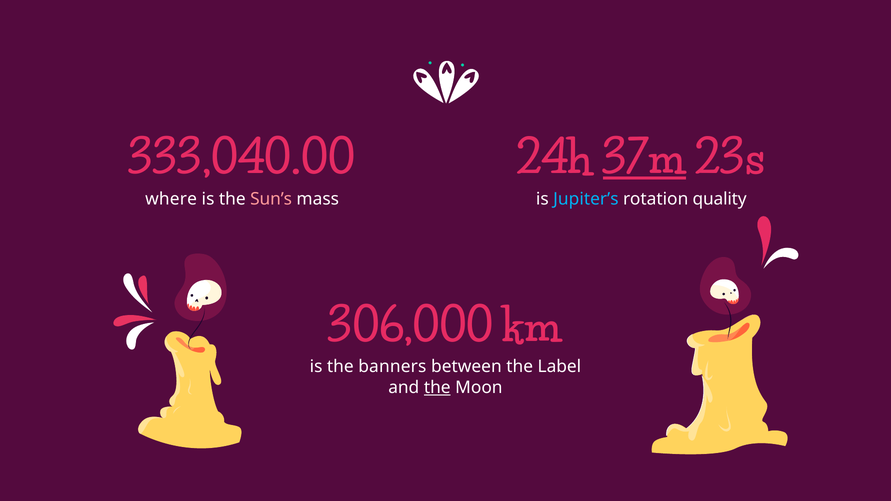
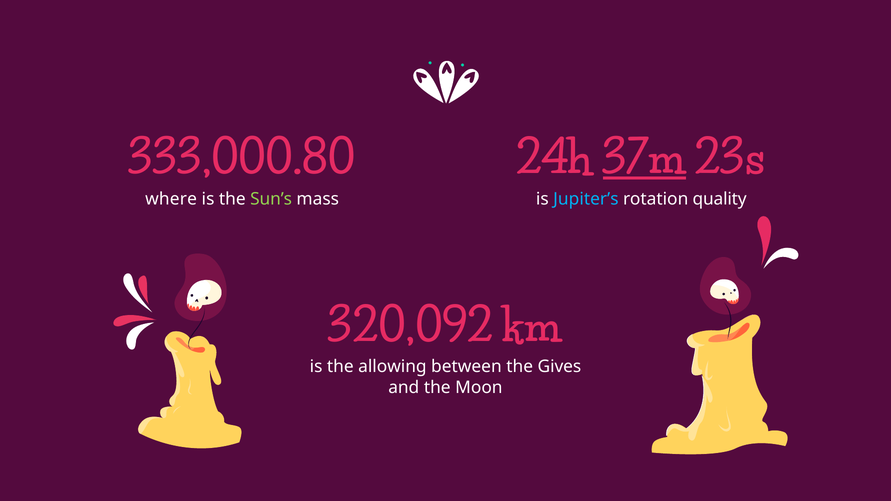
333,040.00: 333,040.00 -> 333,000.80 (242, 159)
Sun’s colour: pink -> light green (271, 199)
306,000: 306,000 -> 320,092 (411, 326)
banners: banners -> allowing (392, 367)
Label: Label -> Gives (559, 367)
the underline: present -> none (437, 388)
